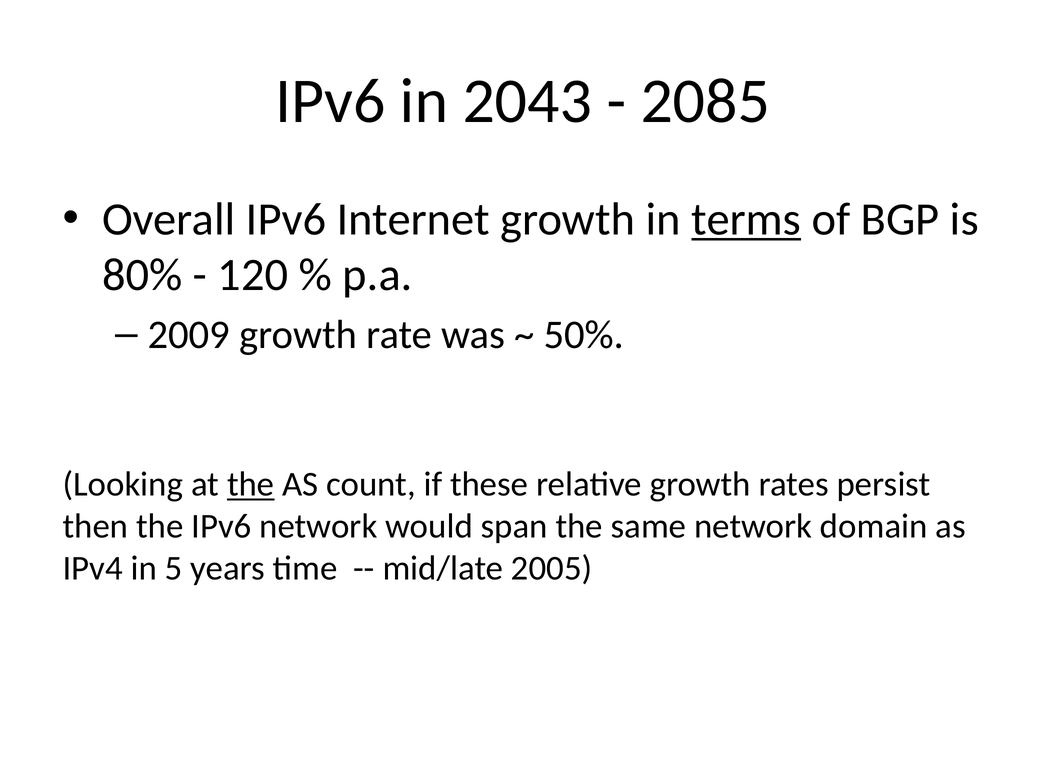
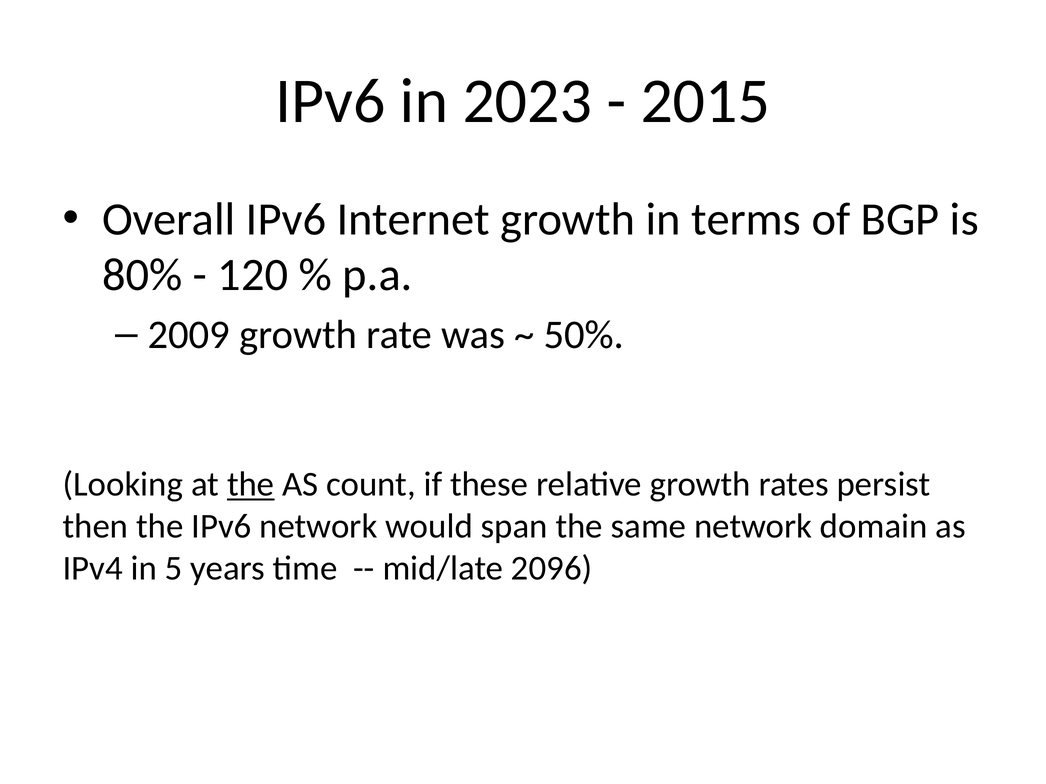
2043: 2043 -> 2023 (527, 101)
2085: 2085 -> 2015 (705, 101)
terms underline: present -> none (746, 219)
2005: 2005 -> 2096 (552, 568)
